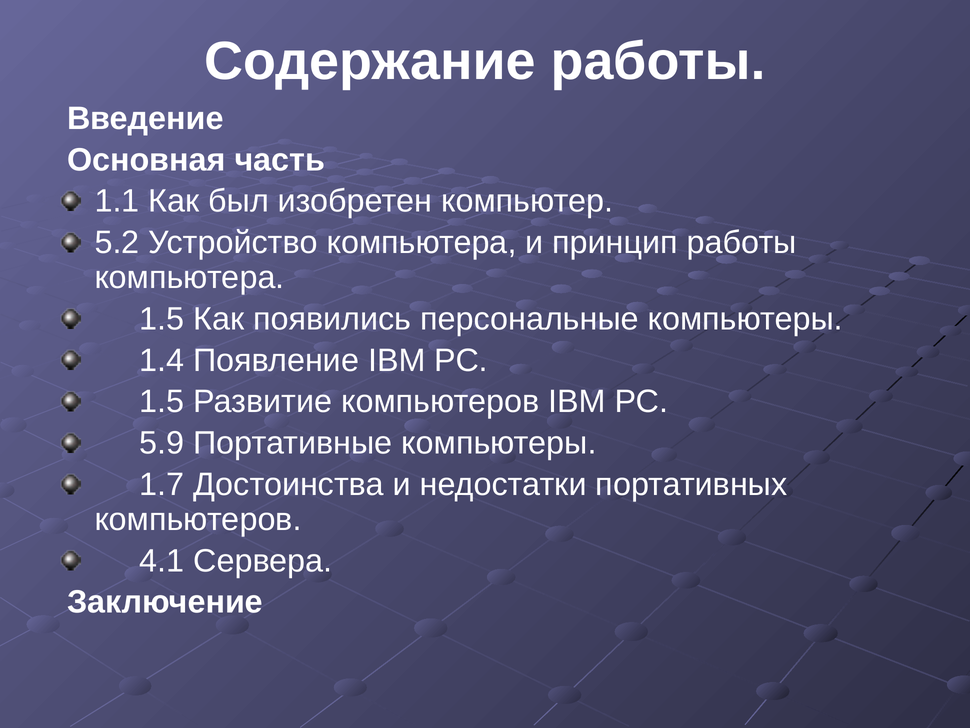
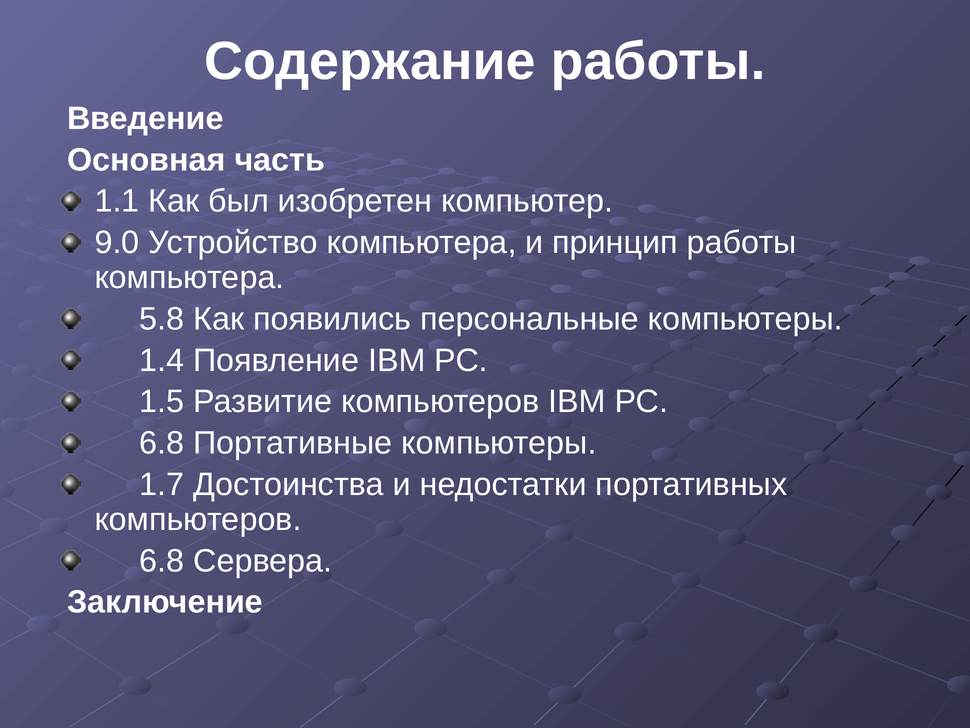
5.2: 5.2 -> 9.0 (117, 243)
1.5: 1.5 -> 5.8 (162, 319)
5.9: 5.9 -> 6.8 (162, 443)
4.1: 4.1 -> 6.8 (162, 560)
